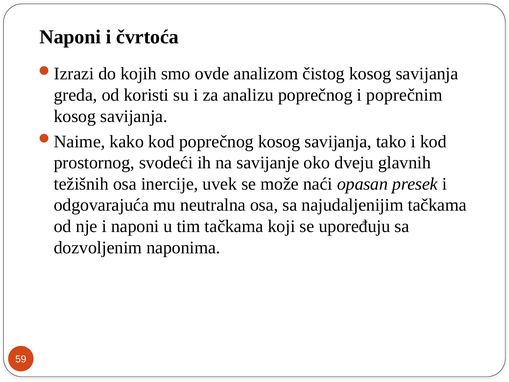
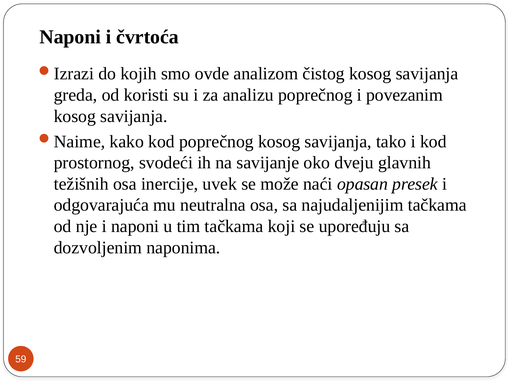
poprečnim: poprečnim -> povezanim (405, 95)
